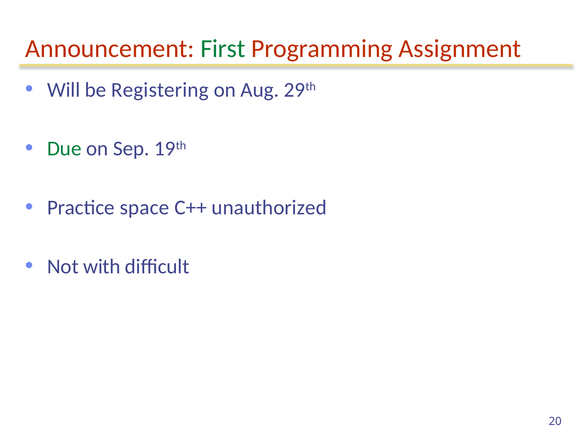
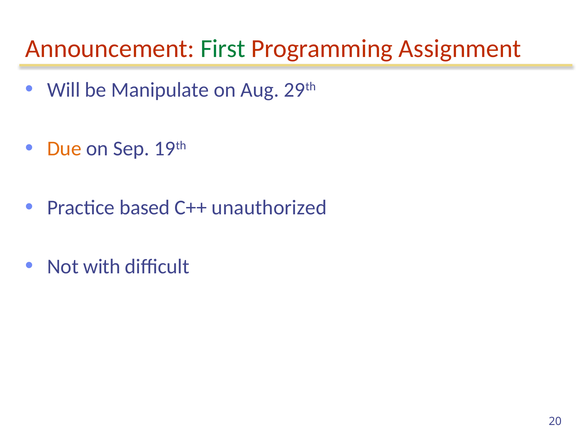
Registering: Registering -> Manipulate (160, 90)
Due colour: green -> orange (64, 149)
space: space -> based (145, 207)
